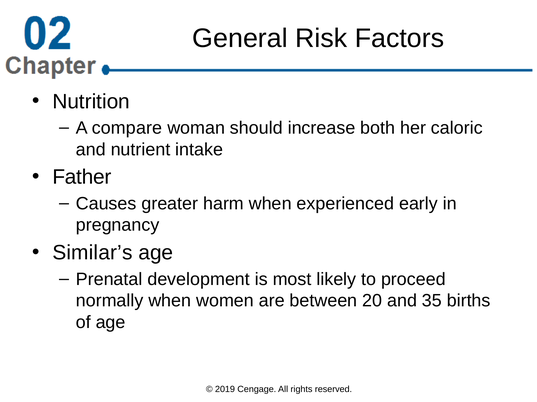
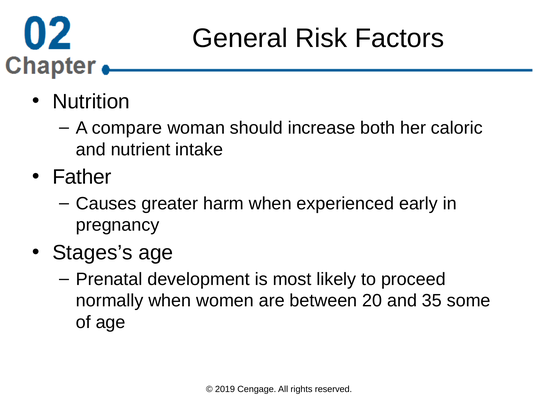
Similar’s: Similar’s -> Stages’s (93, 253)
births: births -> some (469, 301)
